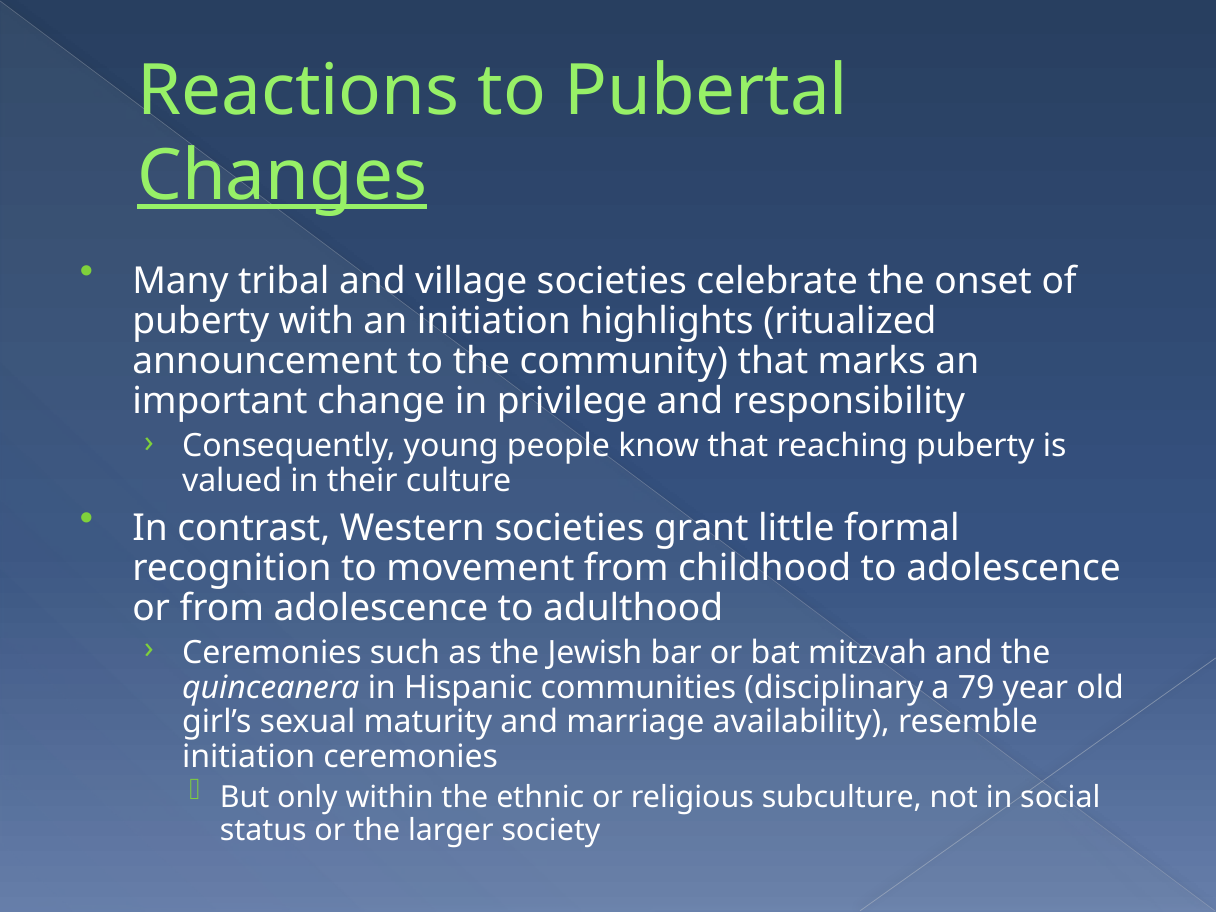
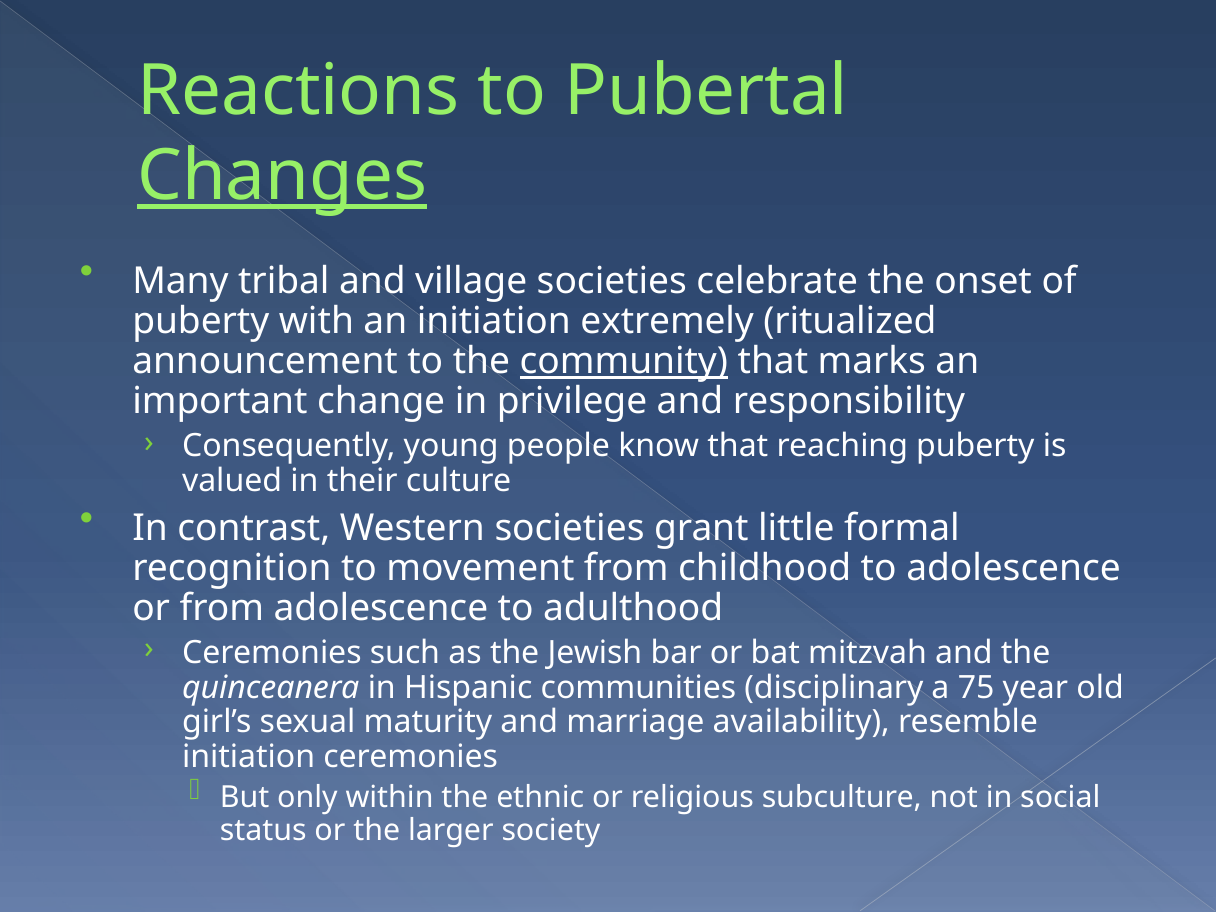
highlights: highlights -> extremely (667, 321)
community underline: none -> present (624, 361)
79: 79 -> 75 (976, 687)
